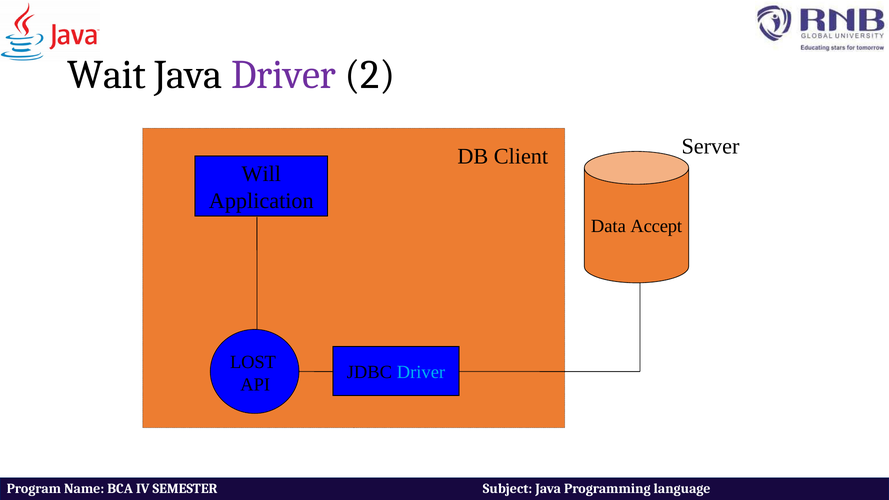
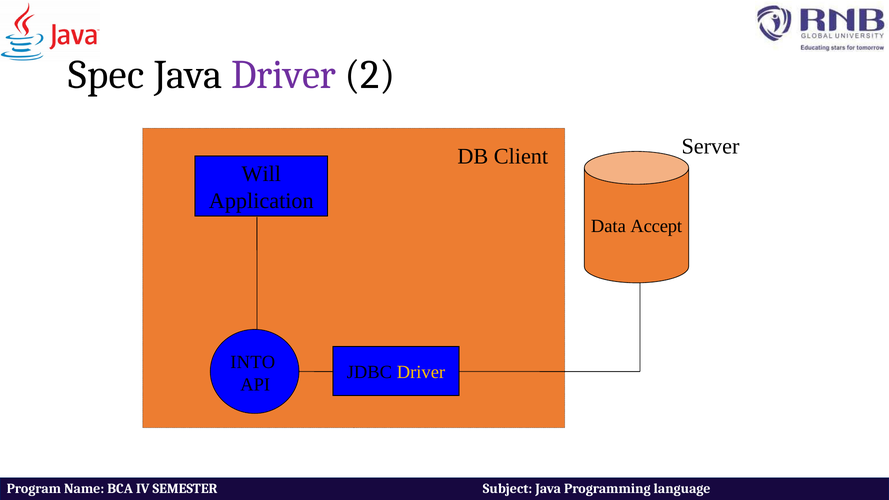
Wait: Wait -> Spec (106, 75)
LOST: LOST -> INTO (253, 362)
Driver colour: light blue -> yellow (421, 372)
